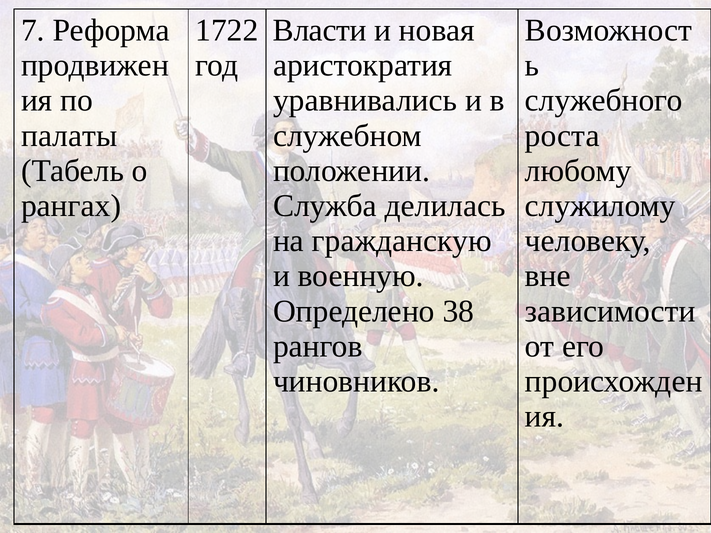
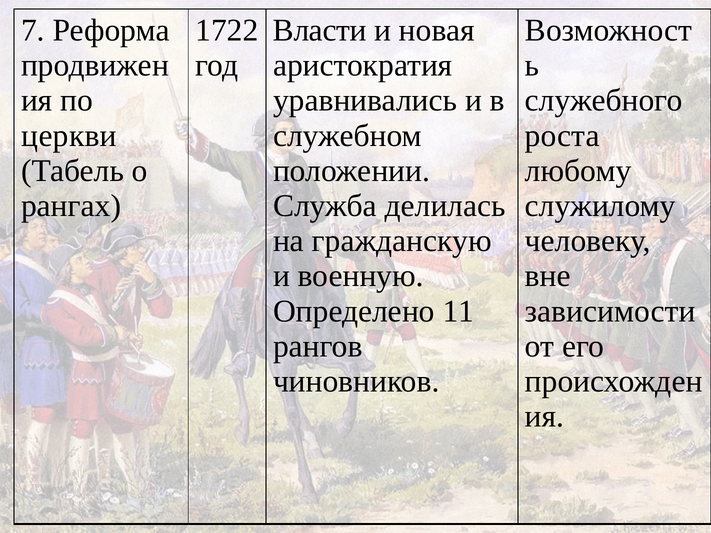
палаты: палаты -> церкви (69, 136)
38: 38 -> 11 (458, 311)
